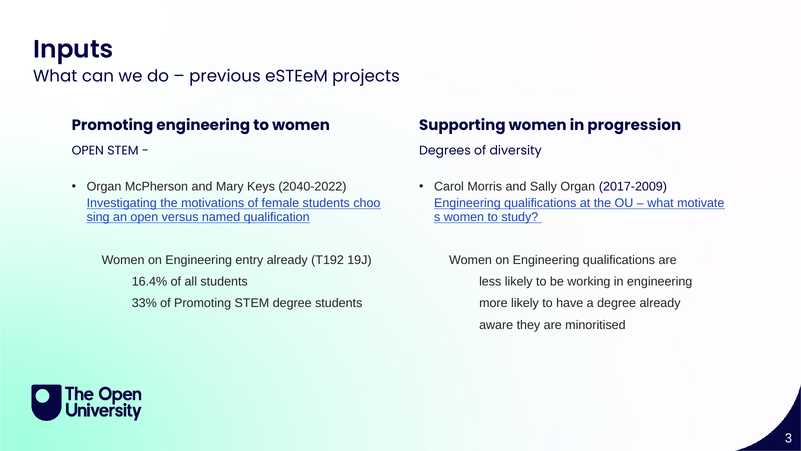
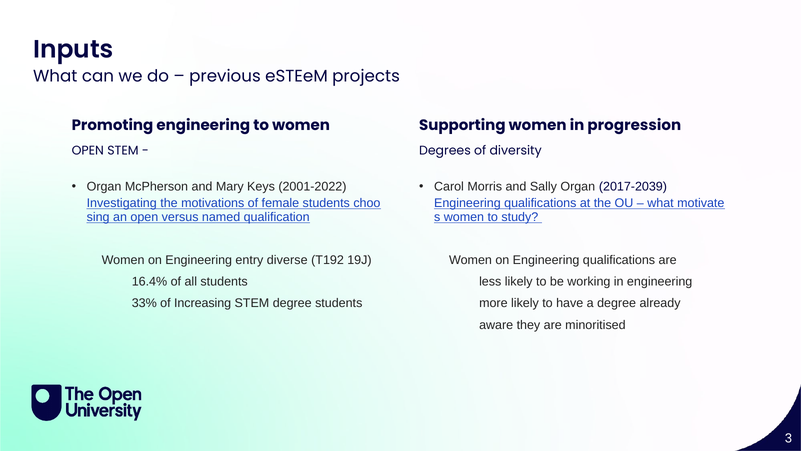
2040-2022: 2040-2022 -> 2001-2022 (312, 186)
2017-2009: 2017-2009 -> 2017-2039 (633, 186)
entry already: already -> diverse (287, 260)
of Promoting: Promoting -> Increasing (203, 303)
